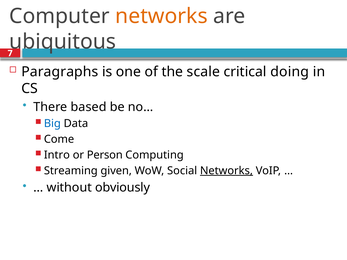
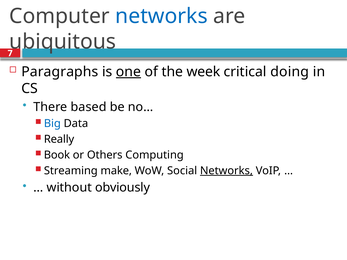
networks colour: orange -> blue (161, 16)
one underline: none -> present (128, 72)
scale: scale -> week (203, 72)
Come: Come -> Really (59, 139)
Intro: Intro -> Book (57, 155)
Person: Person -> Others (105, 155)
given: given -> make (116, 171)
